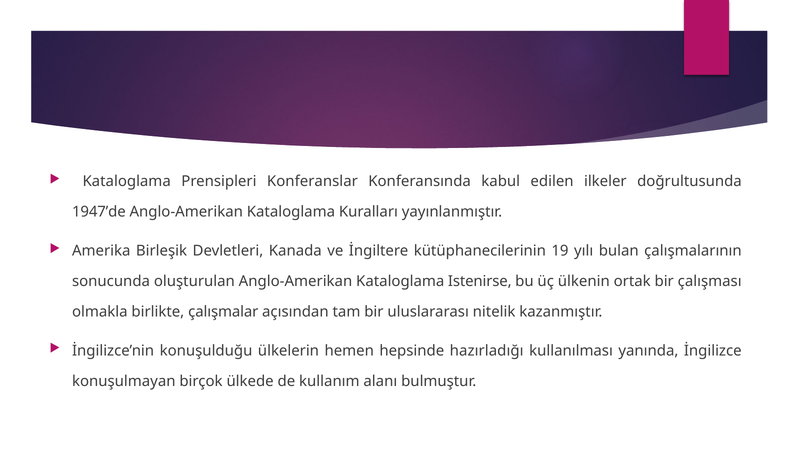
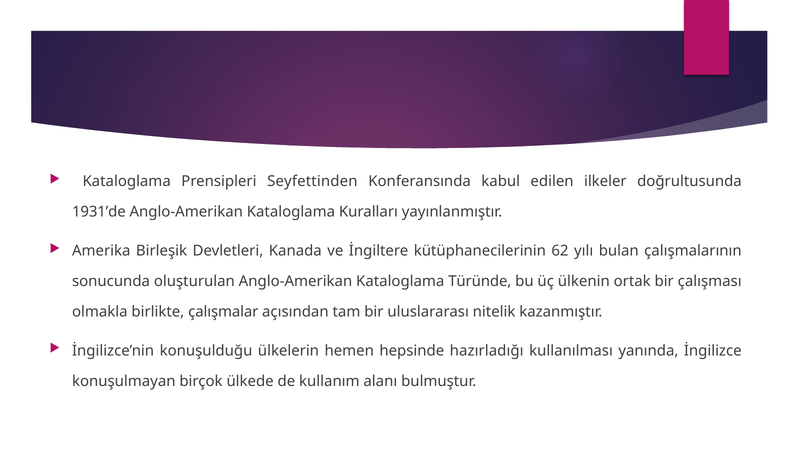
Konferanslar: Konferanslar -> Seyfettinden (312, 182)
1947’de: 1947’de -> 1931’de (99, 212)
19: 19 -> 62 (560, 251)
Istenirse: Istenirse -> Türünde (480, 282)
